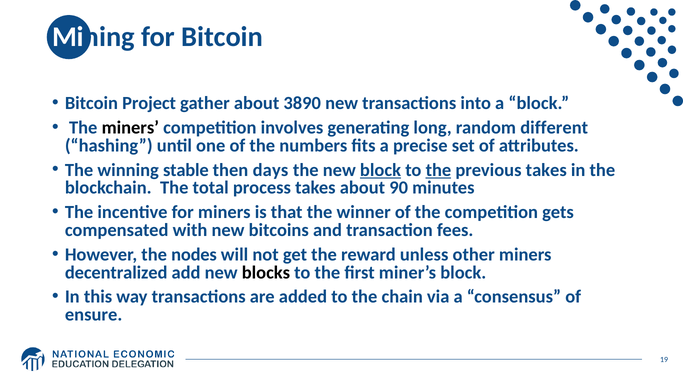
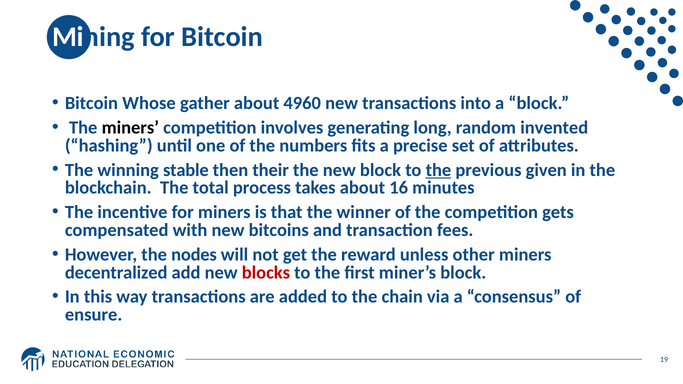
Project: Project -> Whose (149, 103)
3890: 3890 -> 4960 (302, 103)
different: different -> invented (554, 128)
days: days -> their (271, 170)
block underline: present -> none (381, 170)
previous takes: takes -> given (546, 170)
90: 90 -> 16 (399, 188)
blocks colour: black -> red (266, 273)
